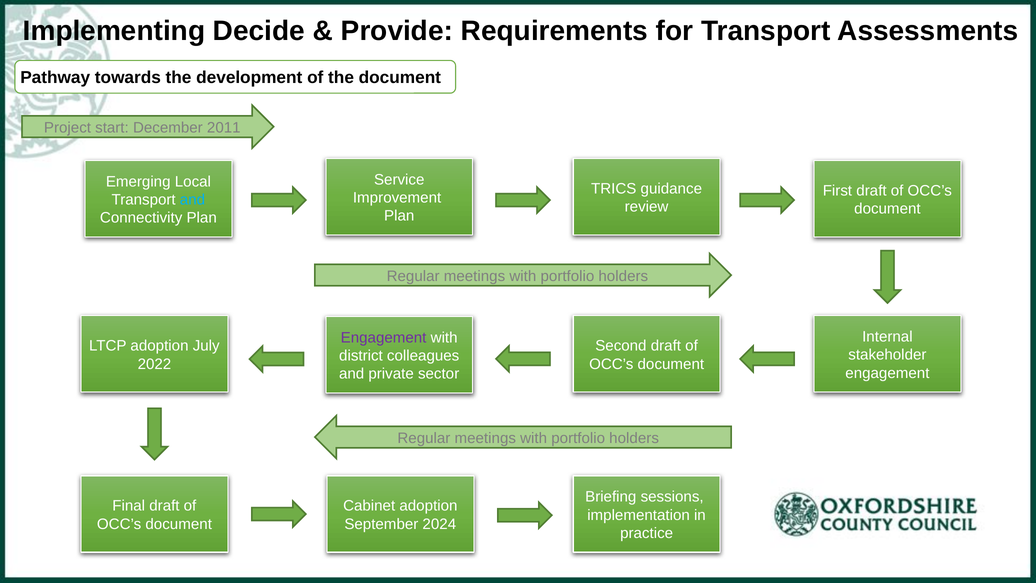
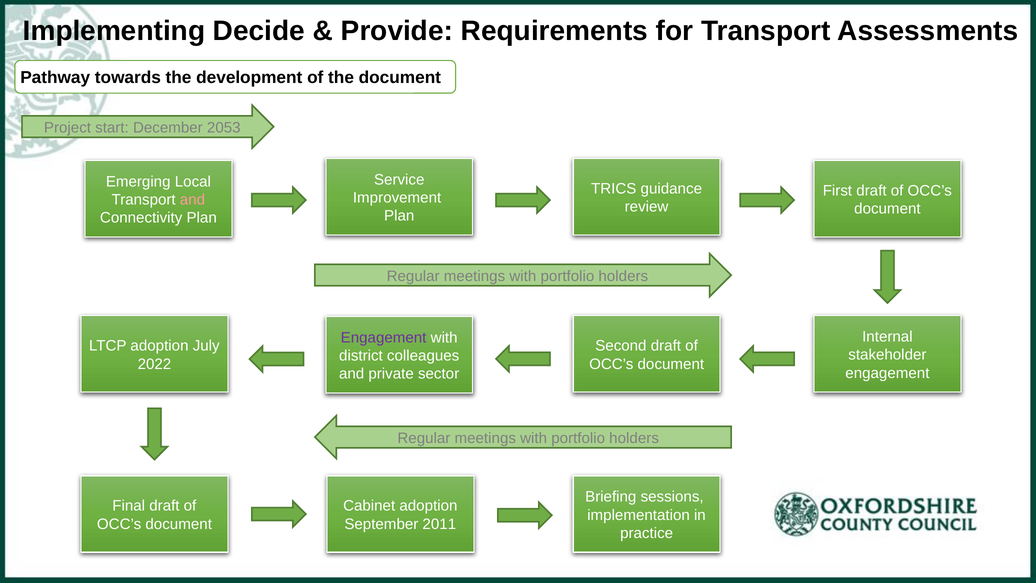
2011: 2011 -> 2053 (224, 128)
and colour: light blue -> pink (192, 200)
2024: 2024 -> 2011 (439, 524)
